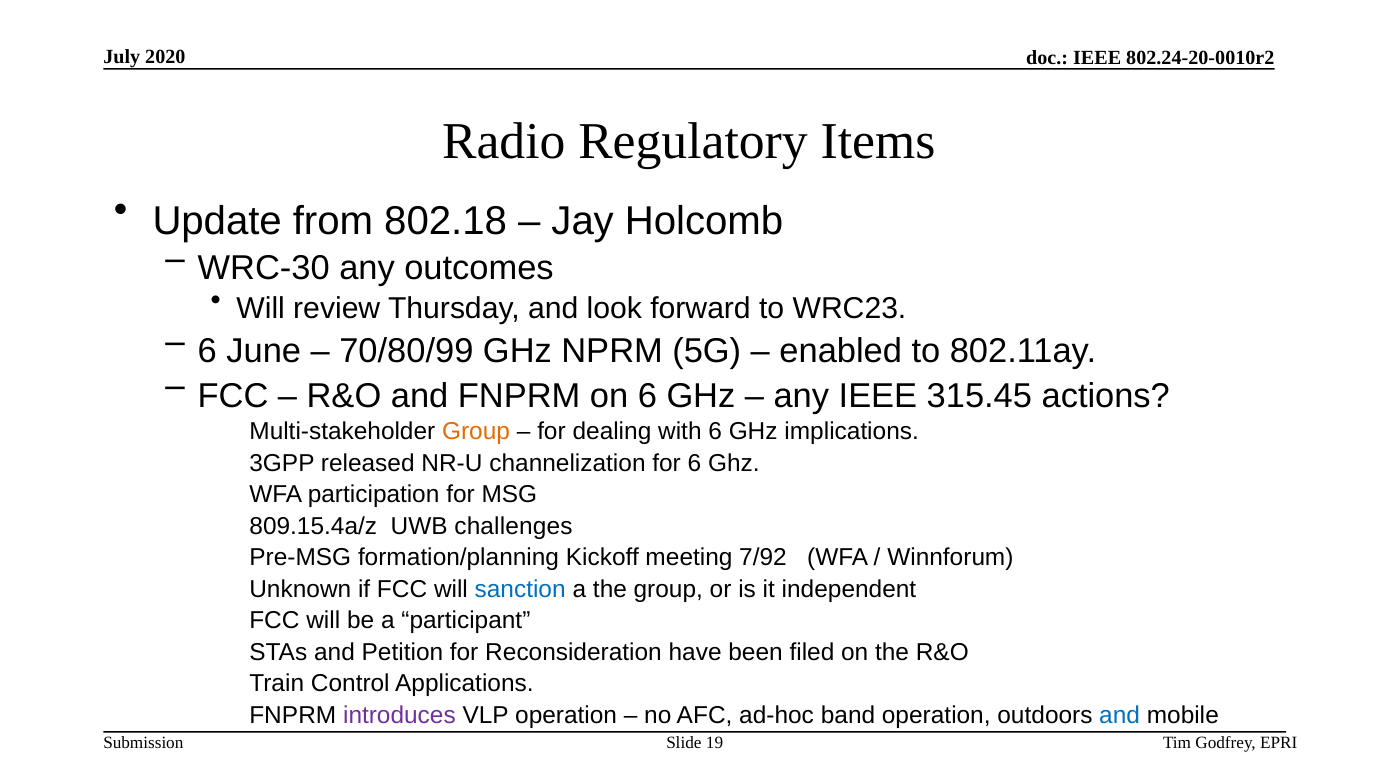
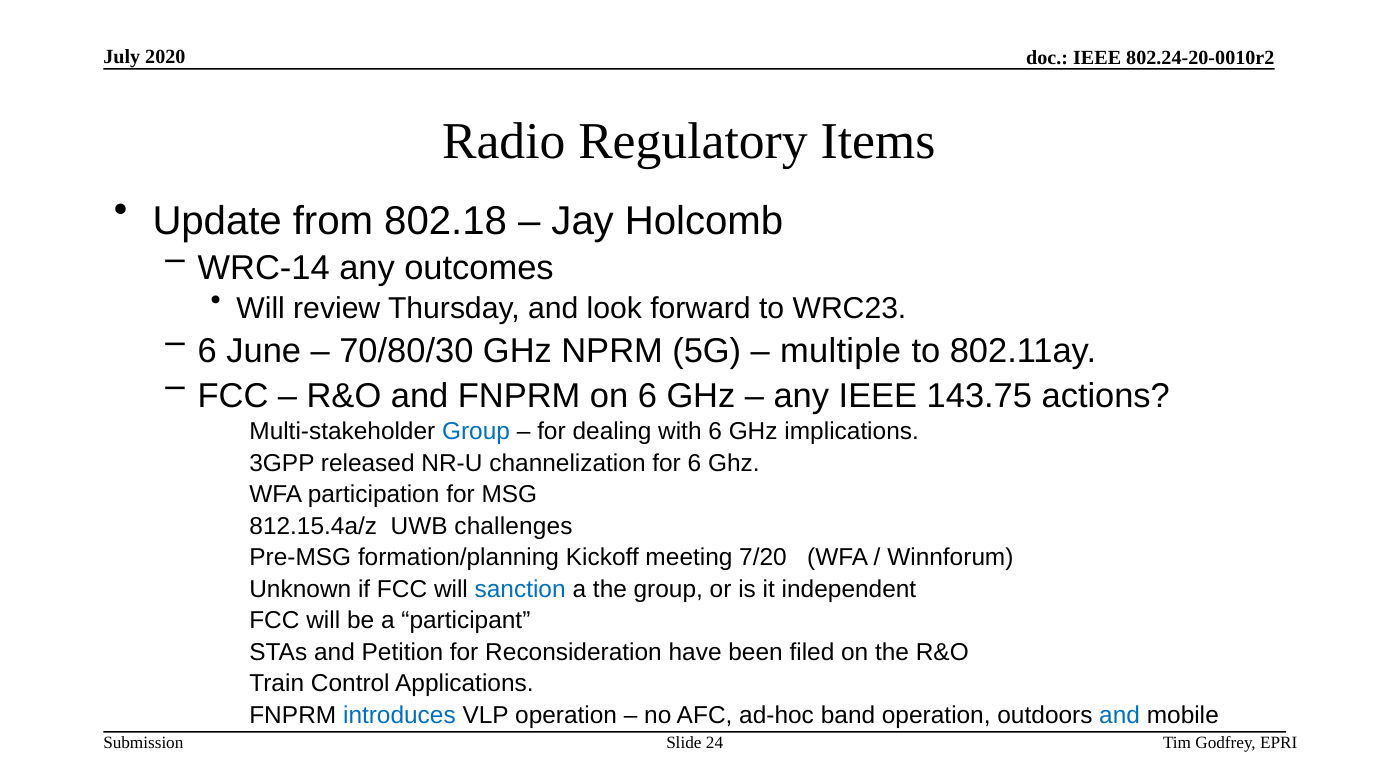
WRC-30: WRC-30 -> WRC-14 (264, 268)
70/80/99: 70/80/99 -> 70/80/30 (406, 352)
enabled: enabled -> multiple (841, 352)
315.45: 315.45 -> 143.75 (979, 396)
Group colour: orange -> blue (476, 432)
809.15.4a/z: 809.15.4a/z -> 812.15.4a/z (313, 526)
7/92: 7/92 -> 7/20 (763, 558)
introduces colour: purple -> blue (399, 715)
19: 19 -> 24 (715, 743)
